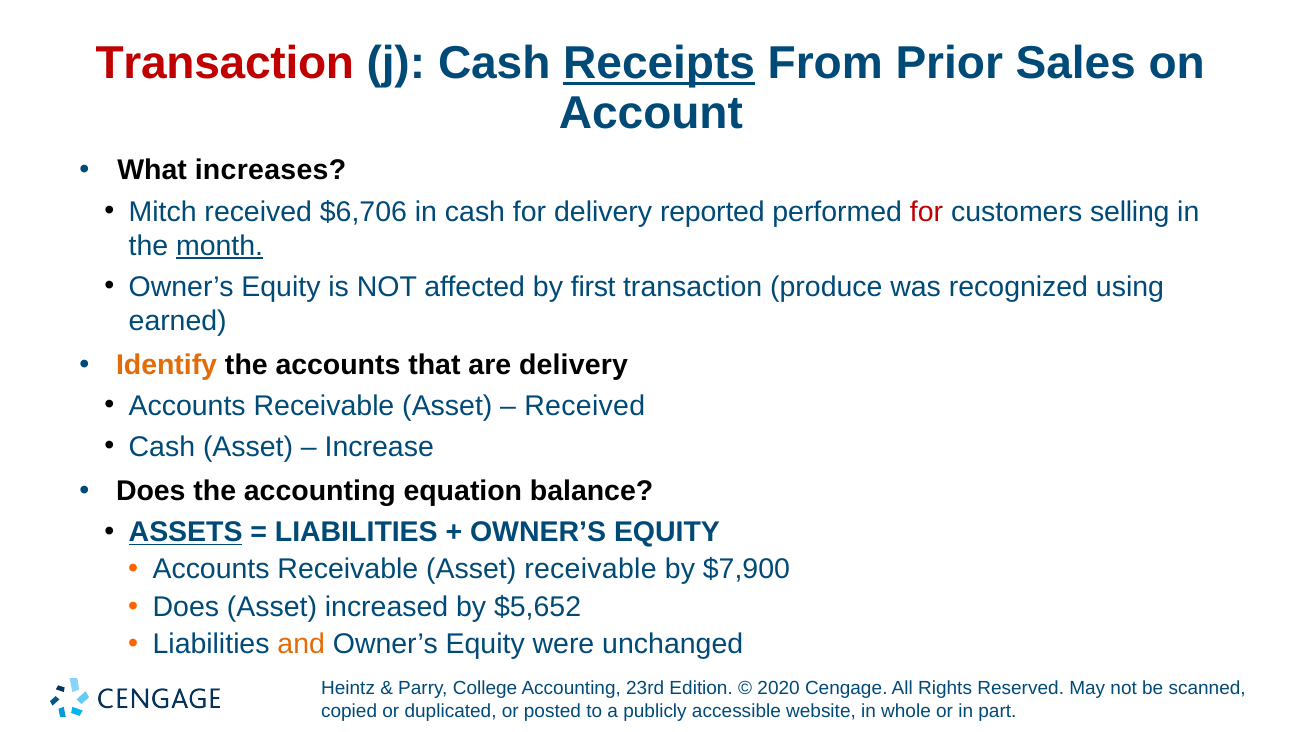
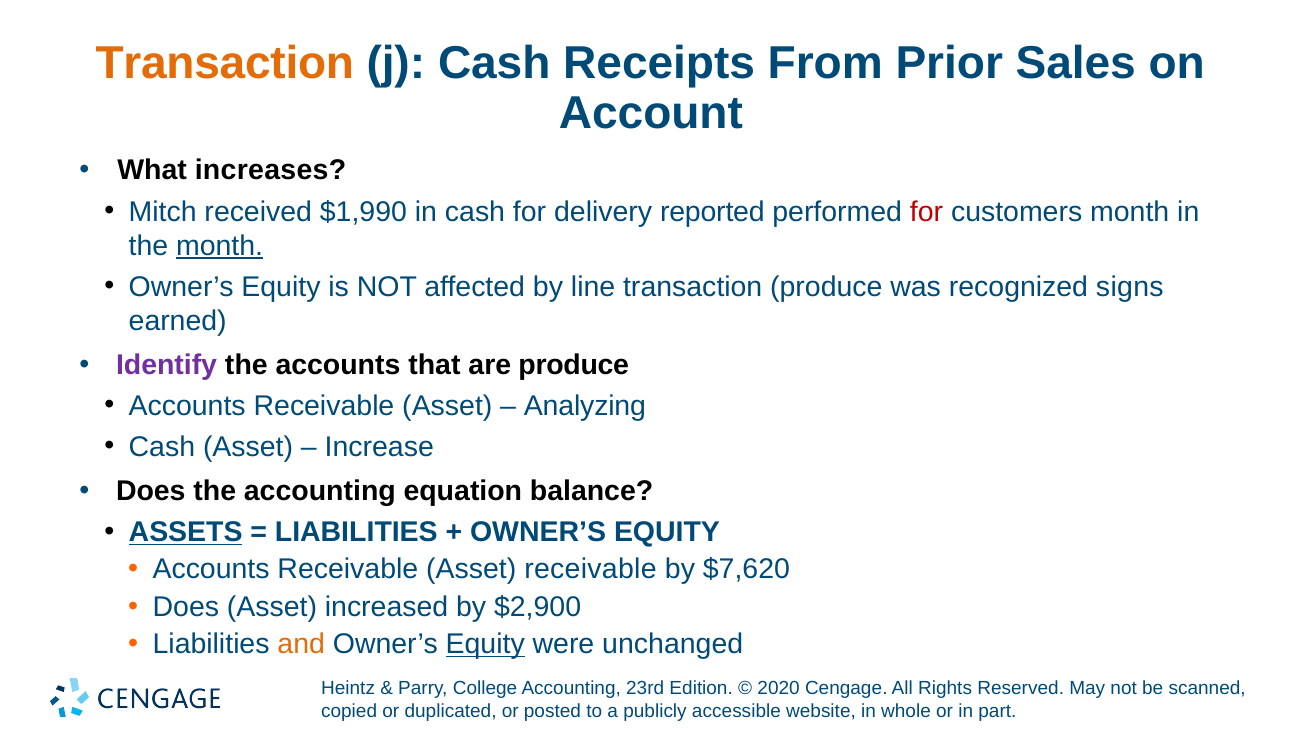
Transaction colour: red -> orange (225, 64)
Receipts underline: present -> none (659, 64)
$6,706: $6,706 -> $1,990 (363, 212)
customers selling: selling -> month (1130, 212)
first: first -> line (593, 287)
using: using -> signs (1130, 287)
Identify colour: orange -> purple (167, 365)
are delivery: delivery -> produce (574, 365)
Received: Received -> Analyzing (585, 406)
$7,900: $7,900 -> $7,620 (746, 570)
$5,652: $5,652 -> $2,900 (538, 607)
Equity underline: none -> present (485, 645)
